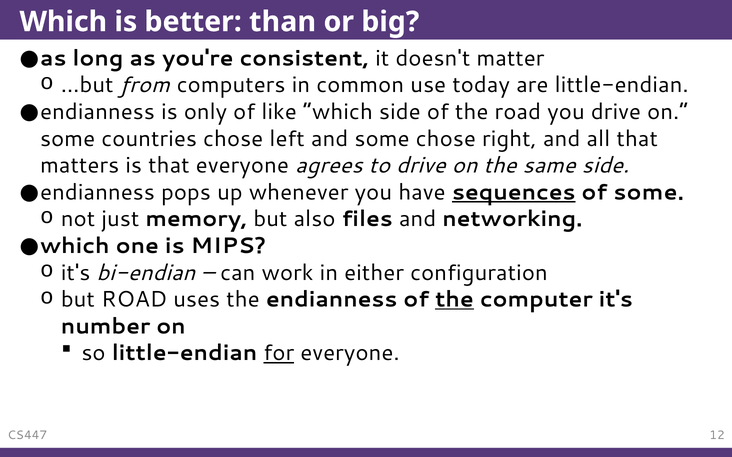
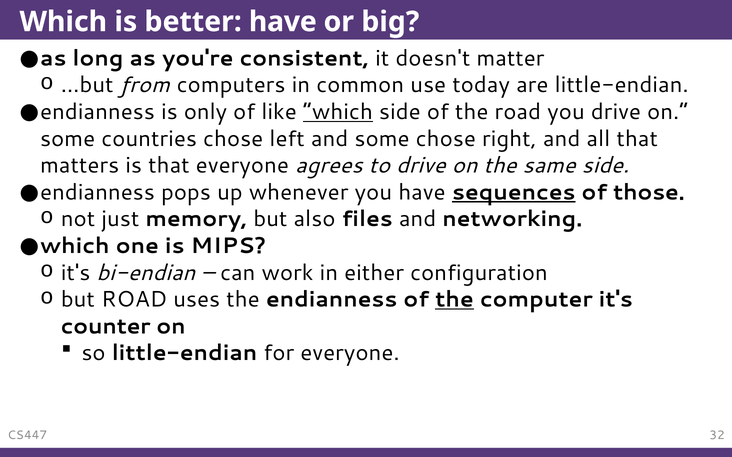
better than: than -> have (283, 22)
which underline: none -> present (338, 112)
of some: some -> those (649, 192)
number: number -> counter (106, 327)
for underline: present -> none (279, 353)
12: 12 -> 32 (717, 436)
